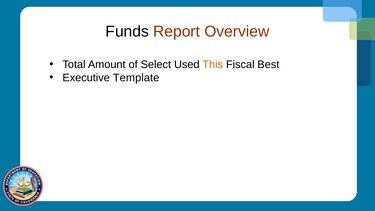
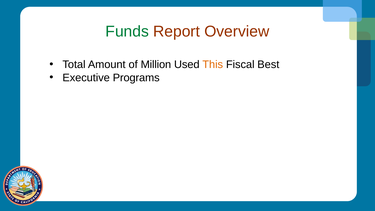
Funds colour: black -> green (127, 32)
Select: Select -> Million (156, 65)
Template: Template -> Programs (136, 78)
